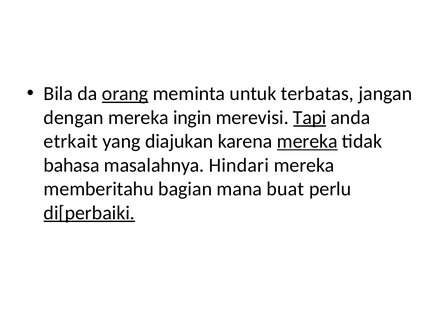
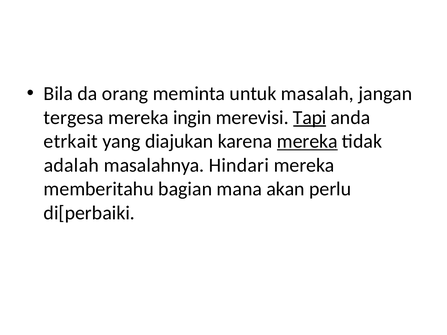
orang underline: present -> none (125, 94)
terbatas: terbatas -> masalah (317, 94)
dengan: dengan -> tergesa (74, 118)
bahasa: bahasa -> adalah (71, 165)
buat: buat -> akan (286, 189)
di[perbaiki underline: present -> none (89, 213)
